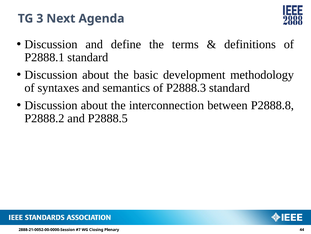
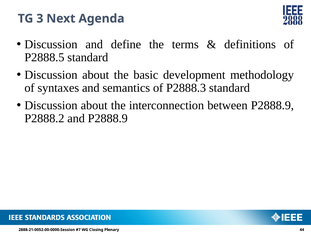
P2888.1: P2888.1 -> P2888.5 (44, 57)
between P2888.8: P2888.8 -> P2888.9 (272, 105)
and P2888.5: P2888.5 -> P2888.9 (108, 118)
